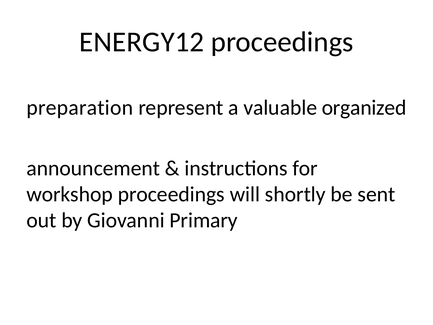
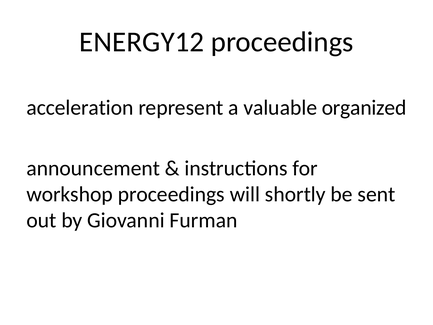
preparation: preparation -> acceleration (80, 107)
Primary: Primary -> Furman (204, 220)
